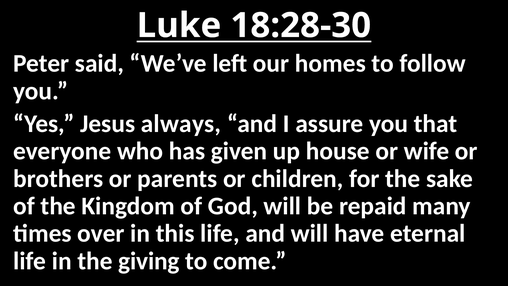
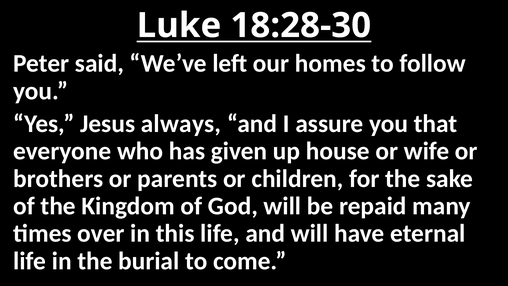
giving: giving -> burial (149, 261)
